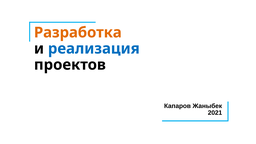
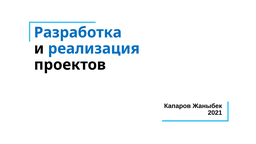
Разработка colour: orange -> blue (78, 32)
